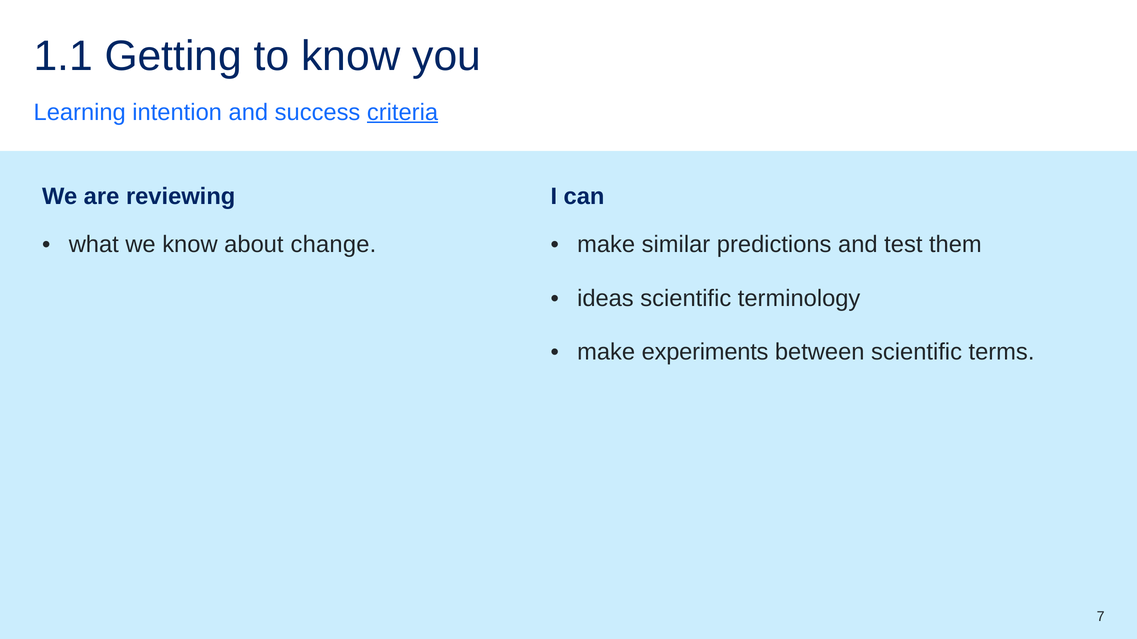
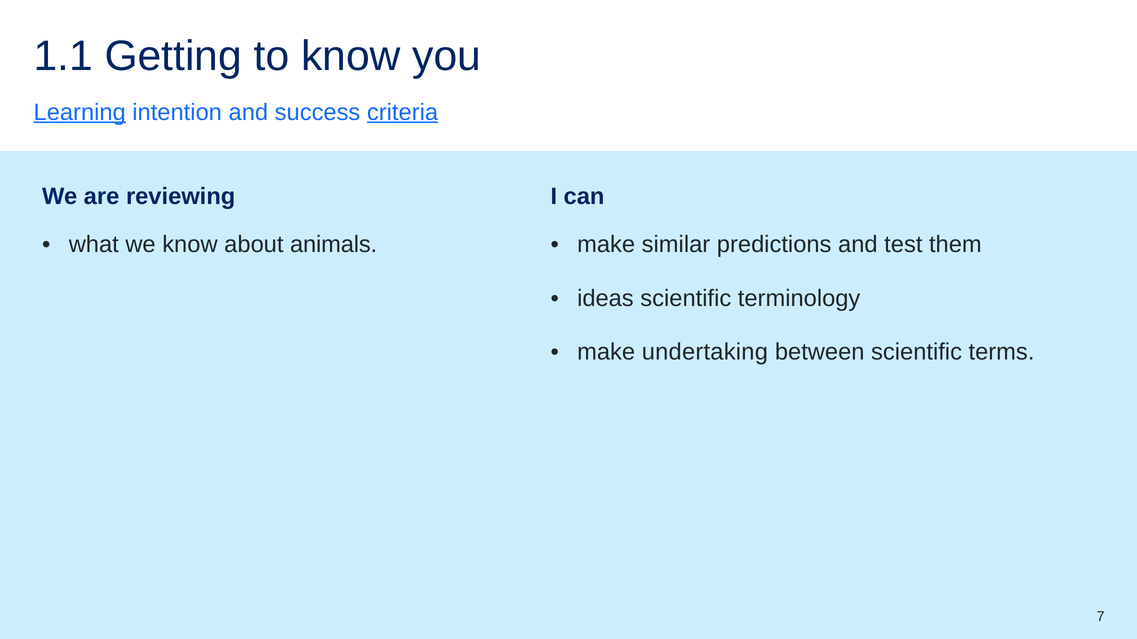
Learning underline: none -> present (80, 112)
change: change -> animals (334, 245)
experiments: experiments -> undertaking (705, 352)
